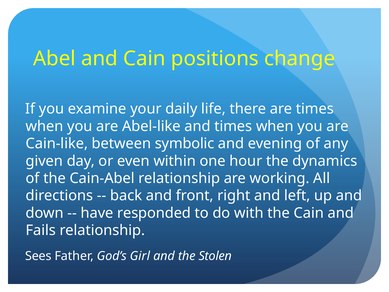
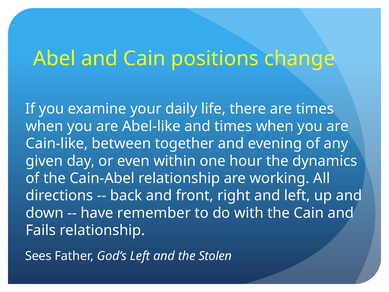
symbolic: symbolic -> together (185, 143)
responded: responded -> remember (154, 213)
God’s Girl: Girl -> Left (140, 256)
